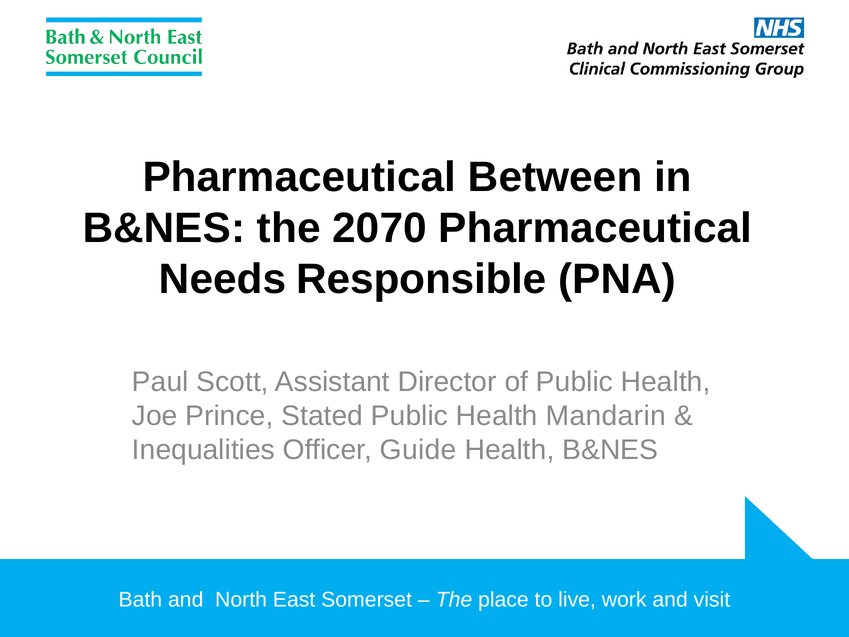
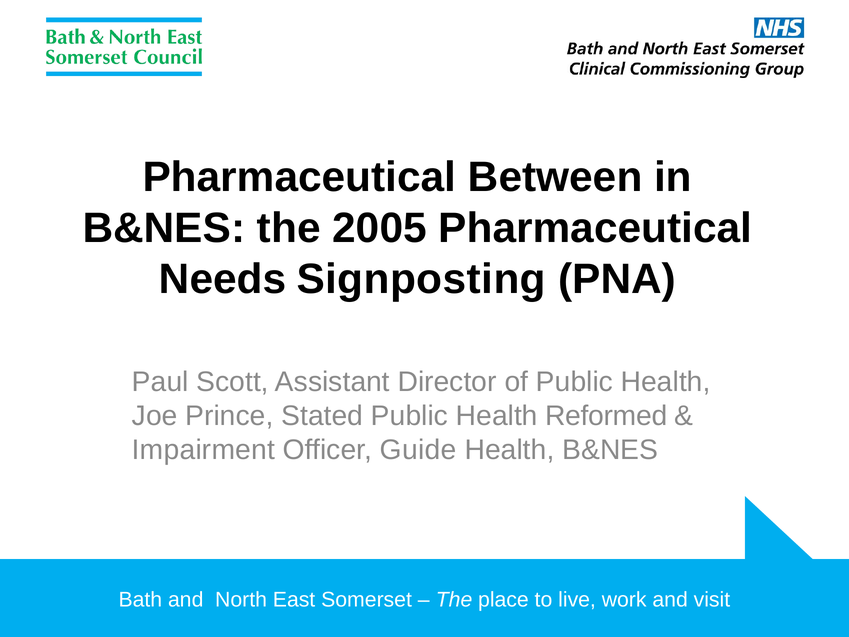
2070: 2070 -> 2005 (380, 228)
Responsible: Responsible -> Signposting (421, 279)
Mandarin: Mandarin -> Reformed (606, 416)
Inequalities: Inequalities -> Impairment (203, 450)
